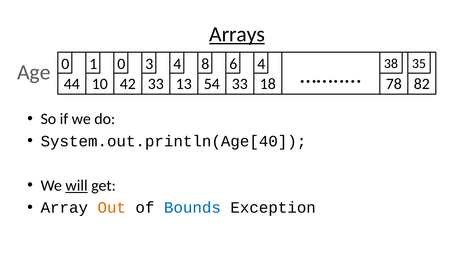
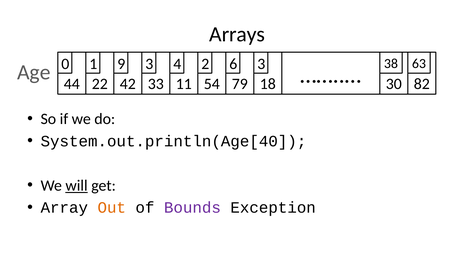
Arrays underline: present -> none (237, 34)
1 0: 0 -> 9 (121, 64)
8: 8 -> 2 (205, 64)
6 4: 4 -> 3 (261, 64)
35: 35 -> 63 (419, 64)
10: 10 -> 22 (100, 84)
13: 13 -> 11 (184, 84)
54 33: 33 -> 79 (240, 84)
78: 78 -> 30 (394, 84)
Bounds colour: blue -> purple (192, 207)
